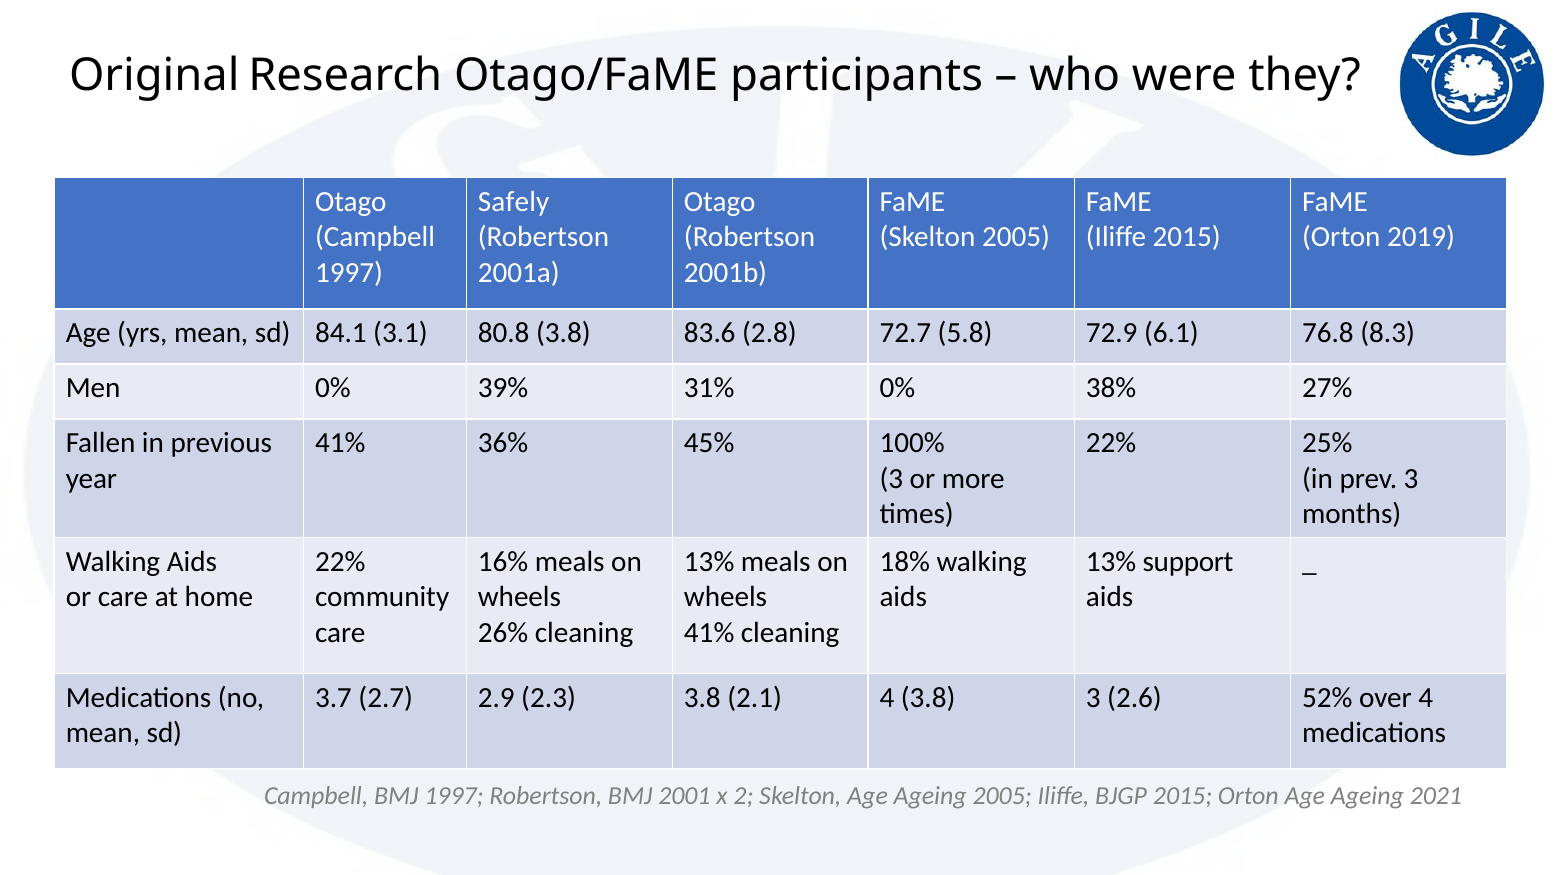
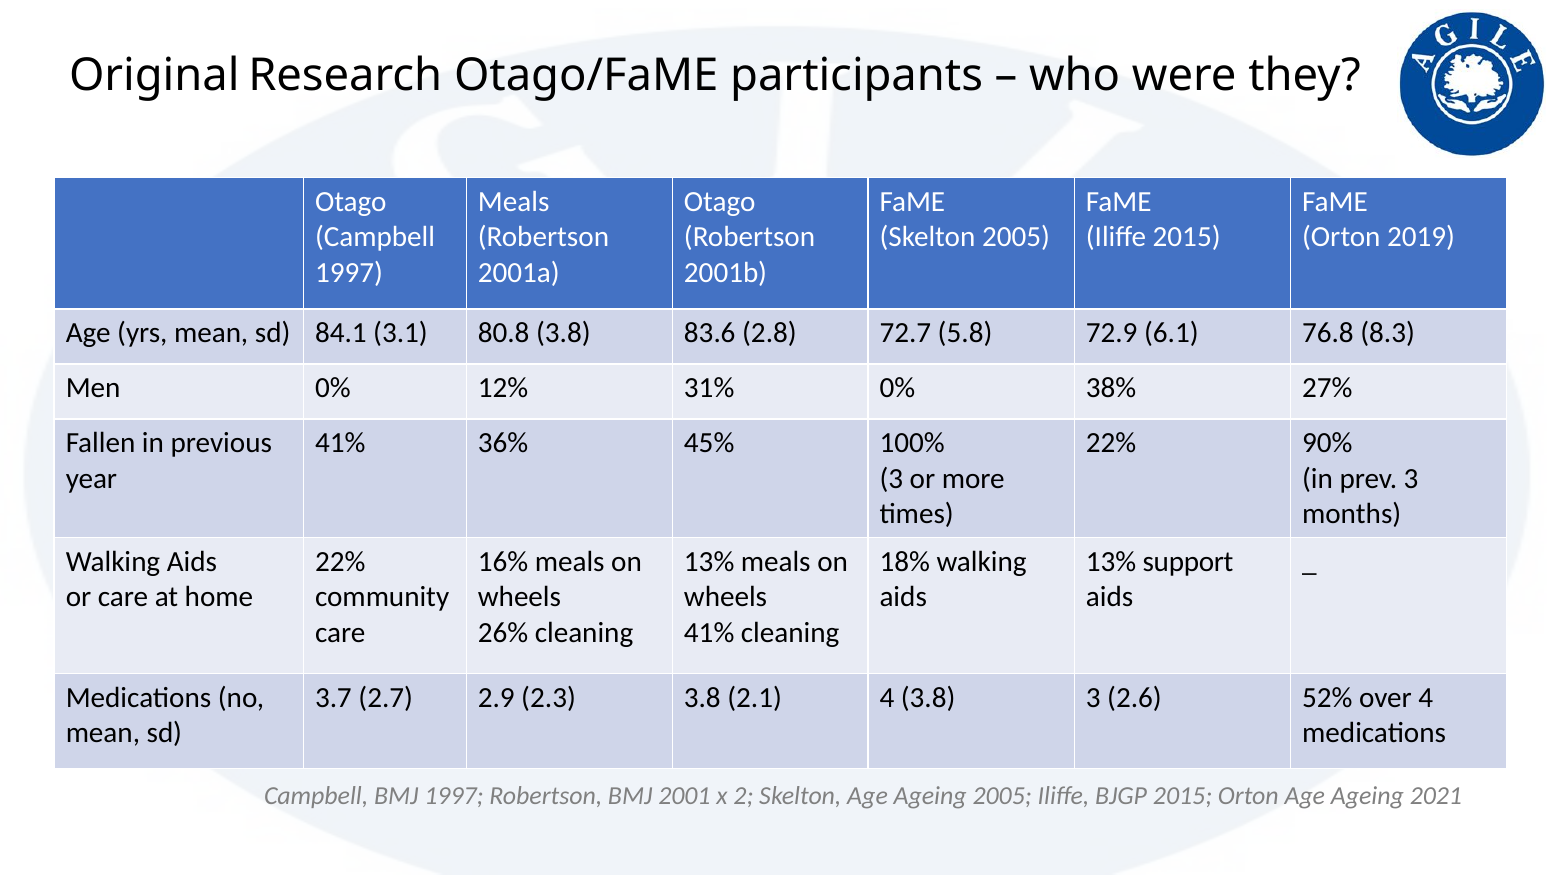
Safely: Safely -> Meals (514, 202)
39%: 39% -> 12% (503, 388)
25%: 25% -> 90% (1327, 443)
